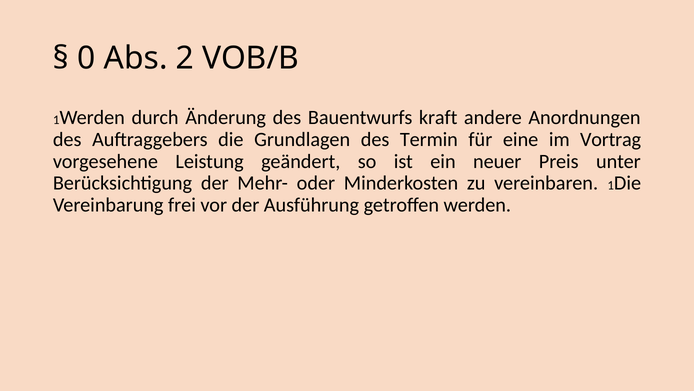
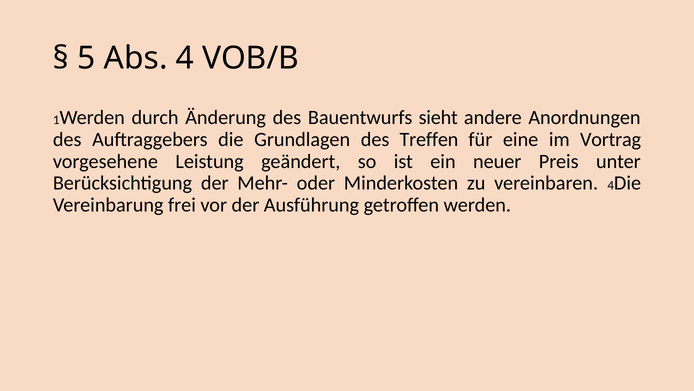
0: 0 -> 5 (87, 58)
Abs 2: 2 -> 4 (185, 58)
kraft: kraft -> sieht (438, 117)
Termin: Termin -> Treffen (429, 139)
vereinbaren 1: 1 -> 4 (611, 185)
